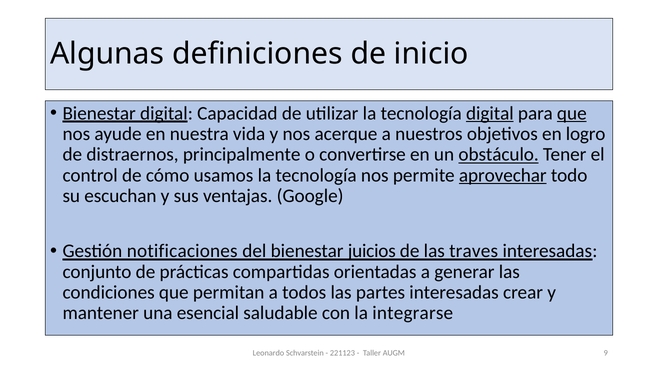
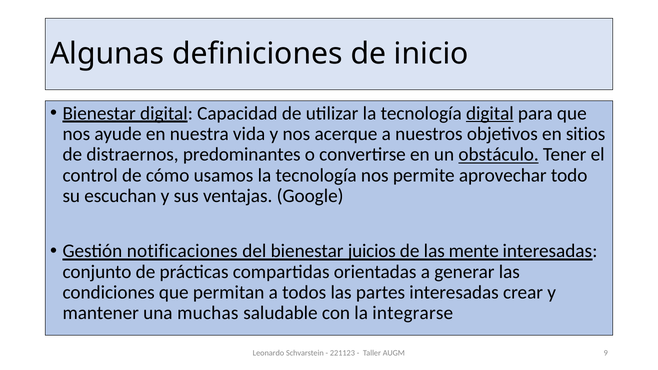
que underline: present -> none (572, 113)
logro: logro -> sitios (586, 134)
principalmente: principalmente -> predominantes (242, 155)
aprovechar underline: present -> none (503, 175)
traves: traves -> mente (474, 251)
esencial: esencial -> muchas (208, 313)
